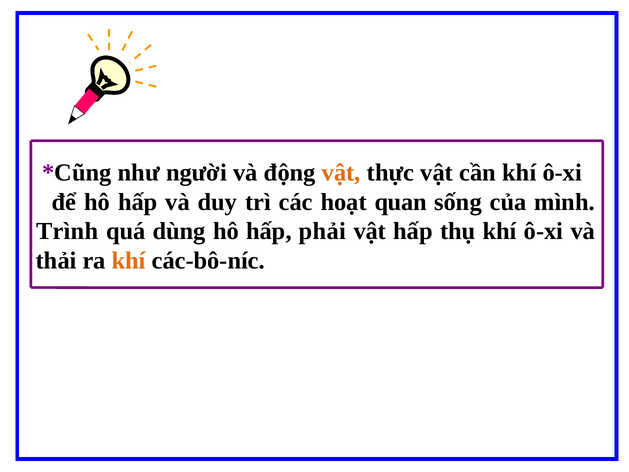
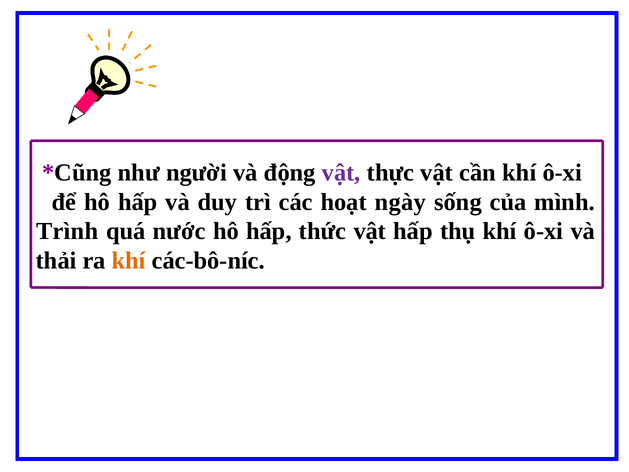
vật colour: orange -> purple (341, 173)
quan: quan -> ngày (400, 202)
dùng: dùng -> nước (179, 231)
phải: phải -> thức (323, 231)
